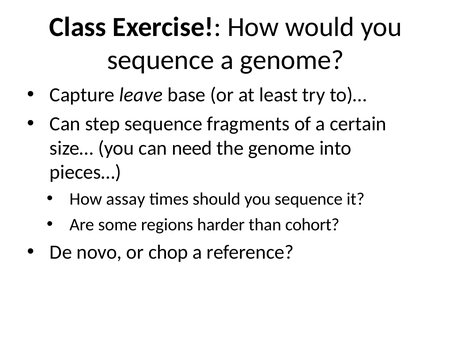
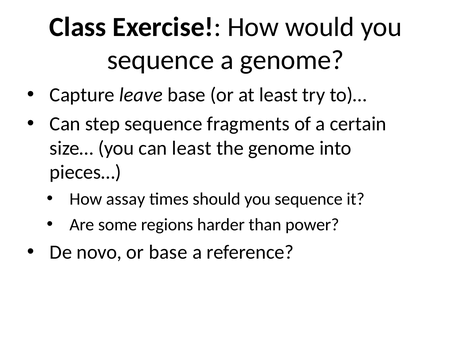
can need: need -> least (192, 148)
cohort: cohort -> power (312, 225)
or chop: chop -> base (168, 252)
